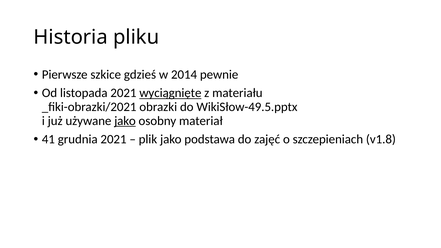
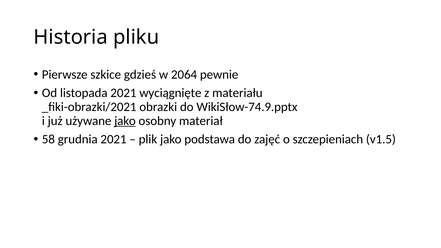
2014: 2014 -> 2064 (184, 75)
wyciągnięte underline: present -> none (170, 93)
WikiSłow-49.5.pptx: WikiSłow-49.5.pptx -> WikiSłow-74.9.pptx (247, 107)
41: 41 -> 58 (48, 139)
v1.8: v1.8 -> v1.5 (381, 139)
